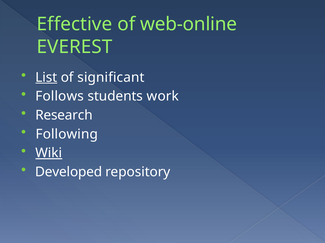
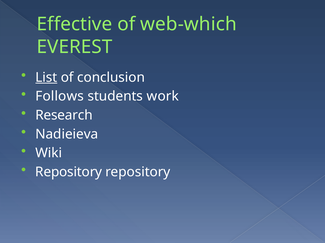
web-online: web-online -> web-which (188, 24)
significant: significant -> conclusion (111, 78)
Following: Following -> Nadieieva (67, 134)
Wiki underline: present -> none (49, 153)
Developed: Developed -> Repository (69, 172)
